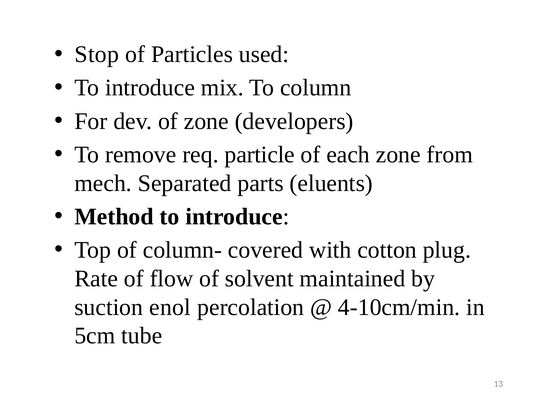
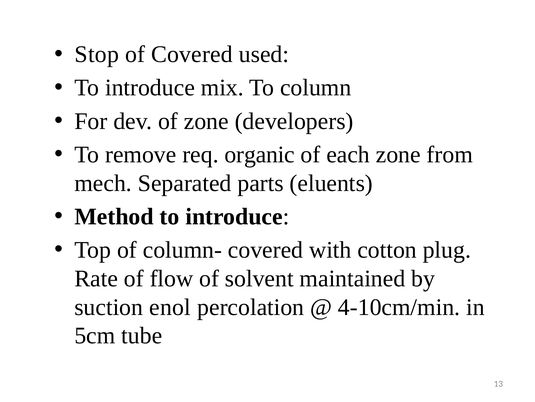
of Particles: Particles -> Covered (192, 54)
particle: particle -> organic (260, 154)
